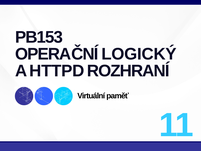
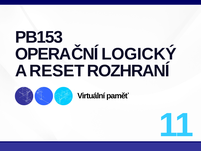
HTTPD: HTTPD -> RESET (57, 71)
